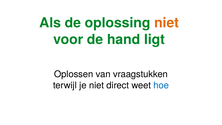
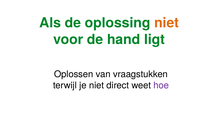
hoe colour: blue -> purple (161, 85)
